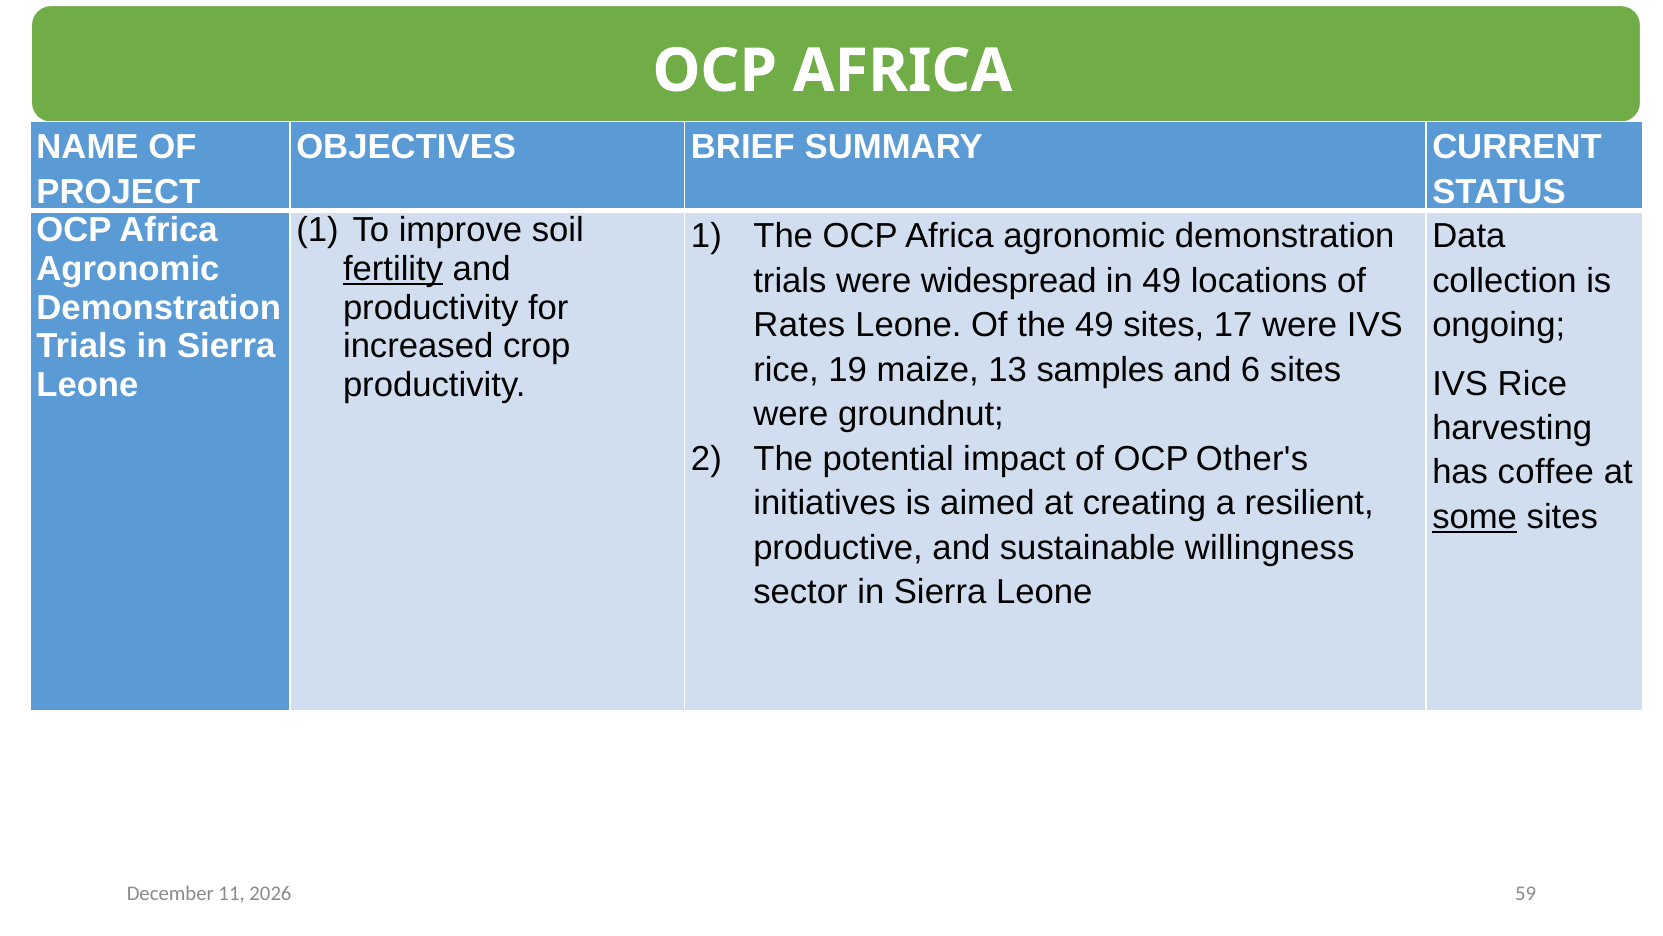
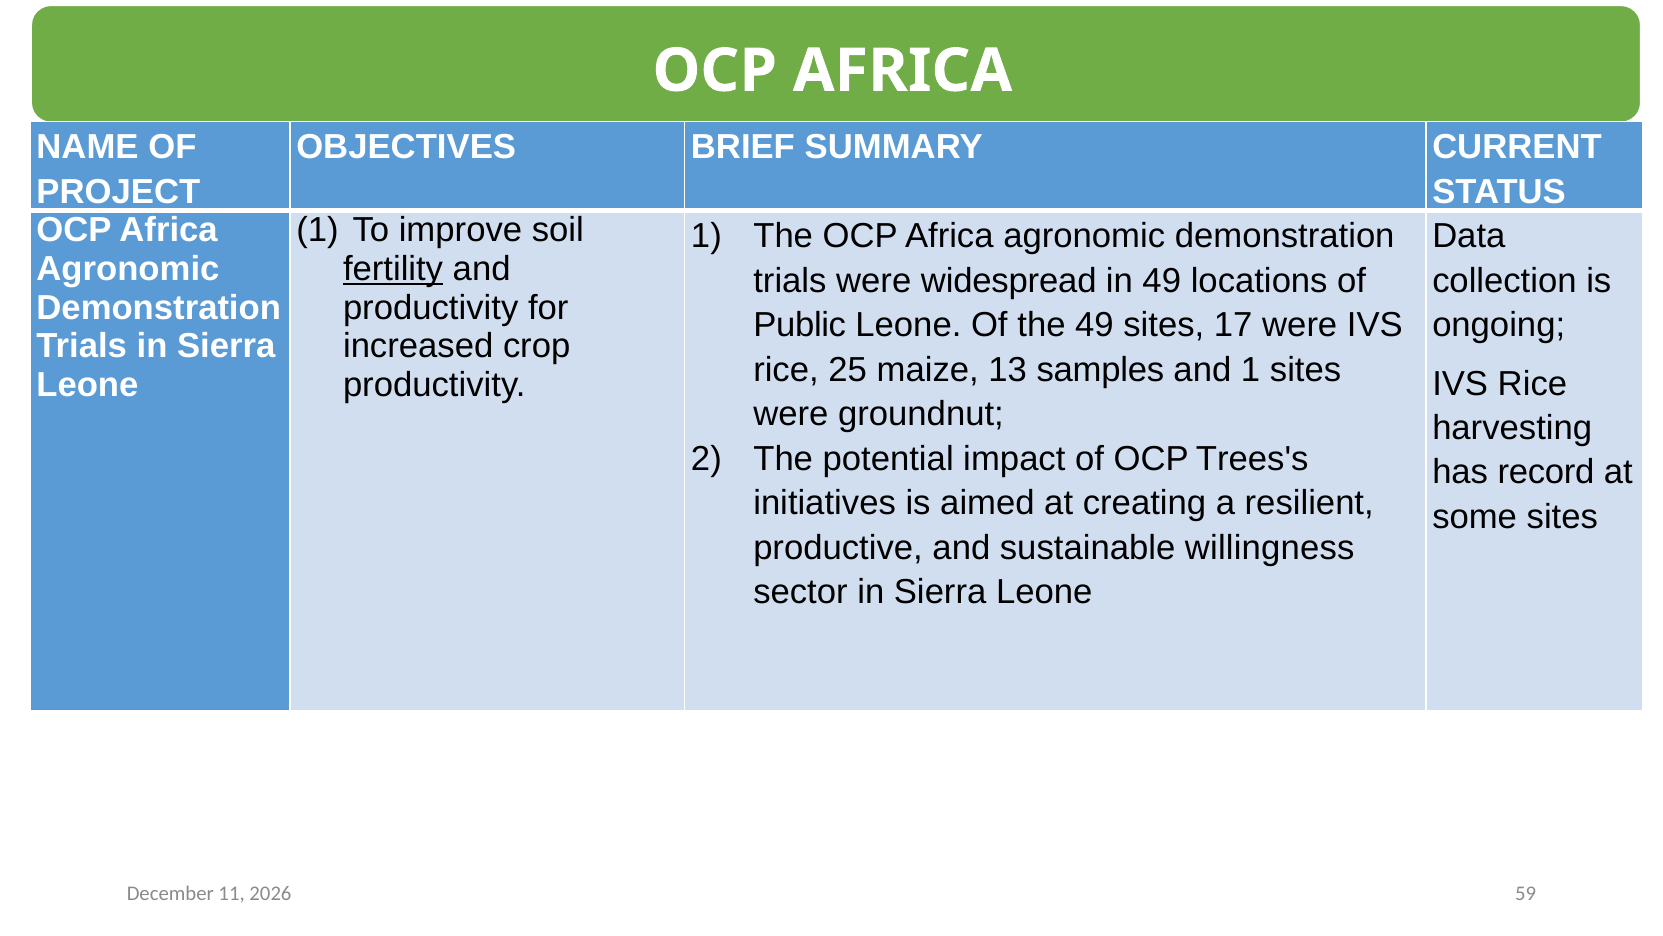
Rates: Rates -> Public (800, 325)
19: 19 -> 25 (848, 370)
and 6: 6 -> 1 (1251, 370)
Other's: Other's -> Trees's (1252, 458)
coffee: coffee -> record (1546, 472)
some underline: present -> none (1475, 517)
